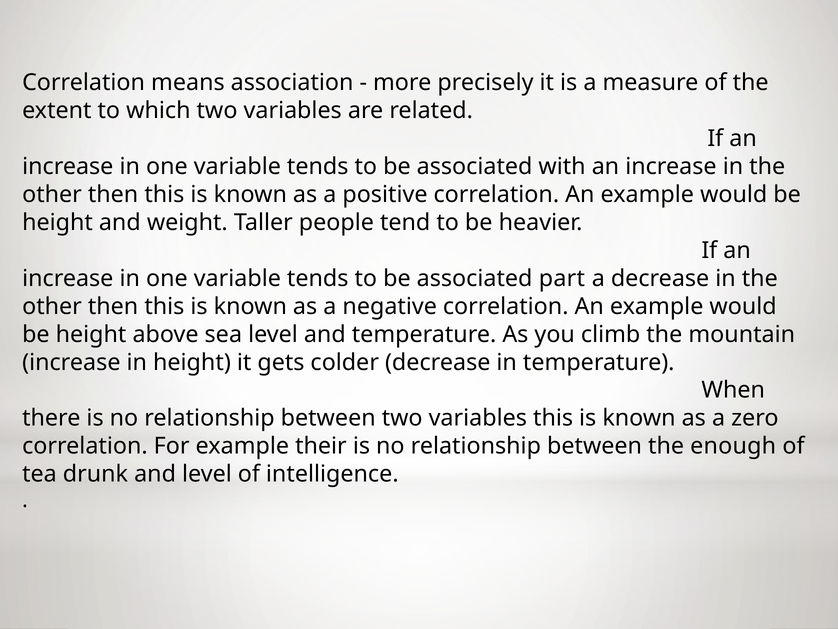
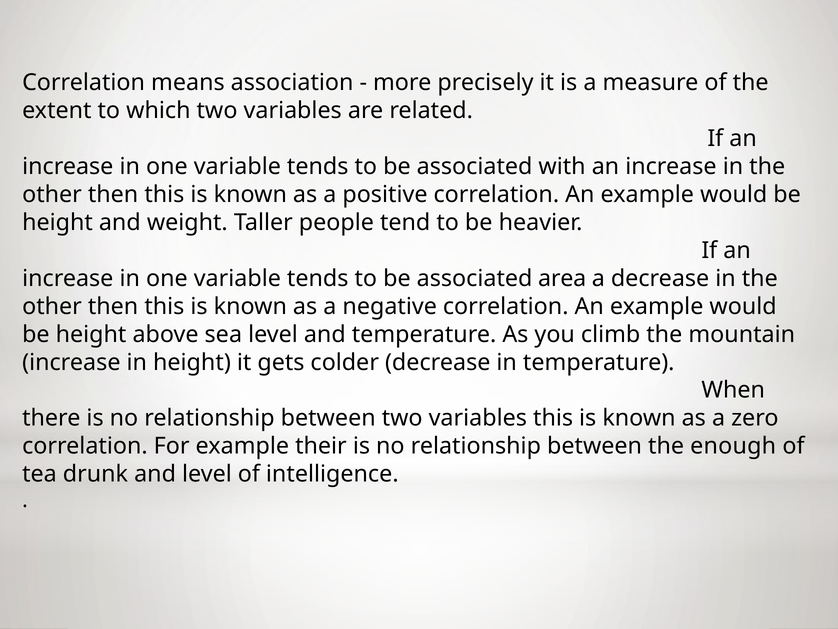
part: part -> area (562, 278)
